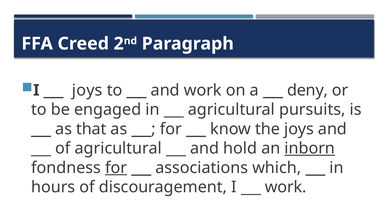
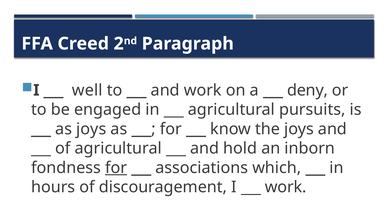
joys: joys -> well (87, 90)
as that: that -> joys (91, 129)
inborn underline: present -> none (310, 149)
